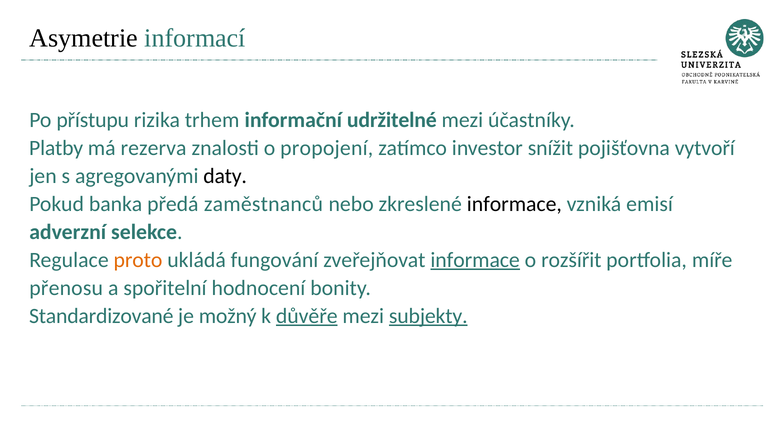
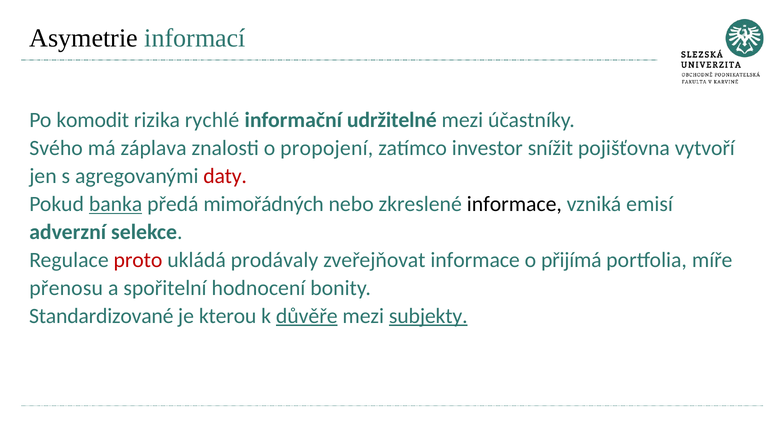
přístupu: přístupu -> komodit (93, 120)
trhem: trhem -> rychlé (212, 120)
Platby: Platby -> Svého (56, 148)
rezerva: rezerva -> záplava (154, 148)
daty colour: black -> red (225, 176)
banka underline: none -> present (116, 204)
zaměstnanců: zaměstnanců -> mimořádných (264, 204)
proto colour: orange -> red (138, 260)
fungování: fungování -> prodávaly (275, 260)
informace underline: present -> none (475, 260)
rozšířit: rozšířit -> přijímá (571, 260)
možný: možný -> kterou (228, 316)
